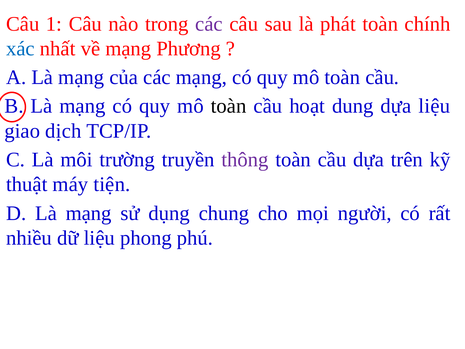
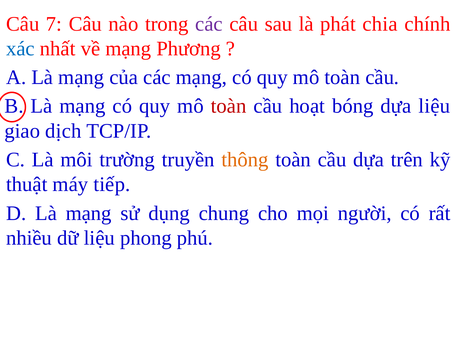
1: 1 -> 7 (54, 24)
phát toàn: toàn -> chia (380, 24)
toàn colour: black -> red (229, 106)
dung: dung -> bóng (353, 106)
thông colour: purple -> orange (245, 160)
tiện: tiện -> tiếp (112, 184)
